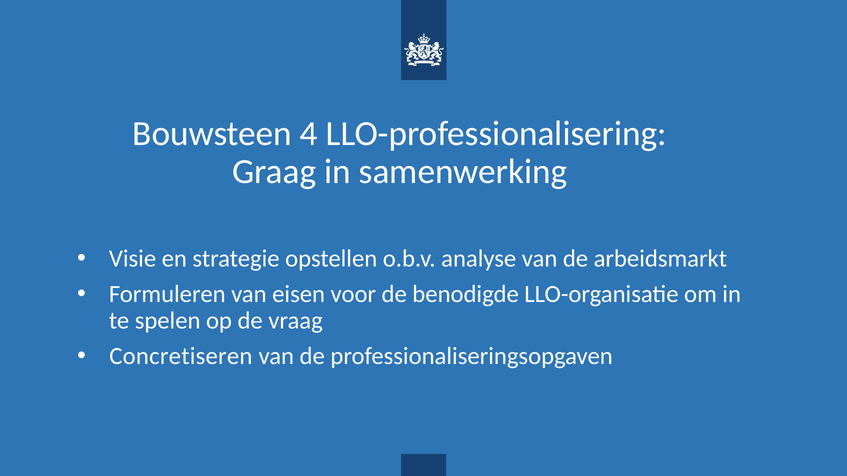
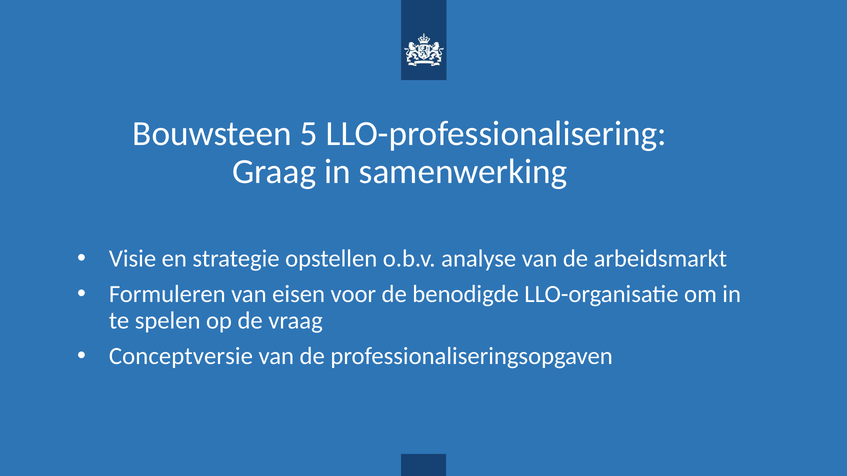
4: 4 -> 5 (309, 134)
Concretiseren: Concretiseren -> Conceptversie (181, 357)
